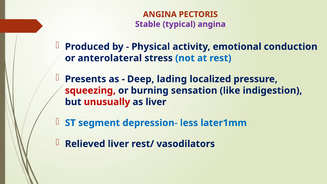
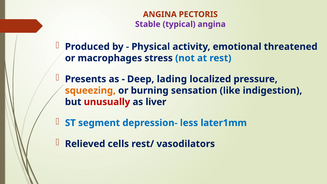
conduction: conduction -> threatened (291, 47)
anterolateral: anterolateral -> macrophages (110, 58)
squeezing colour: red -> orange (90, 90)
Relieved liver: liver -> cells (118, 144)
